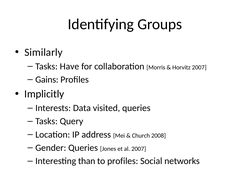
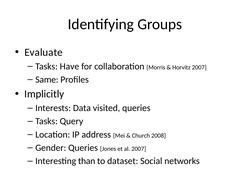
Similarly: Similarly -> Evaluate (44, 52)
Gains: Gains -> Same (47, 79)
to profiles: profiles -> dataset (123, 161)
